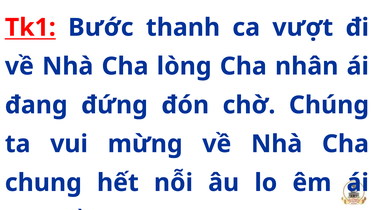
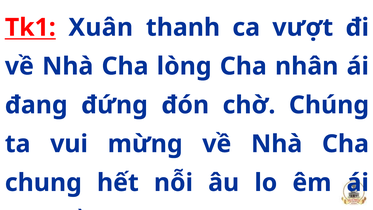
Bước: Bước -> Xuân (101, 27)
